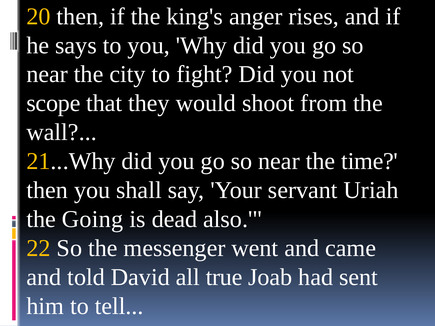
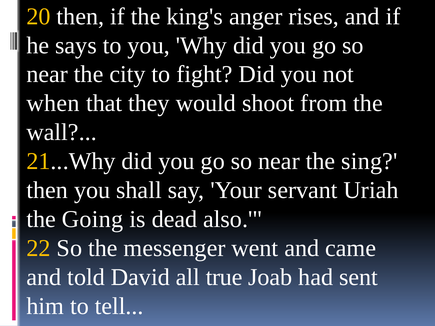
scope: scope -> when (53, 103)
time: time -> sing (369, 161)
